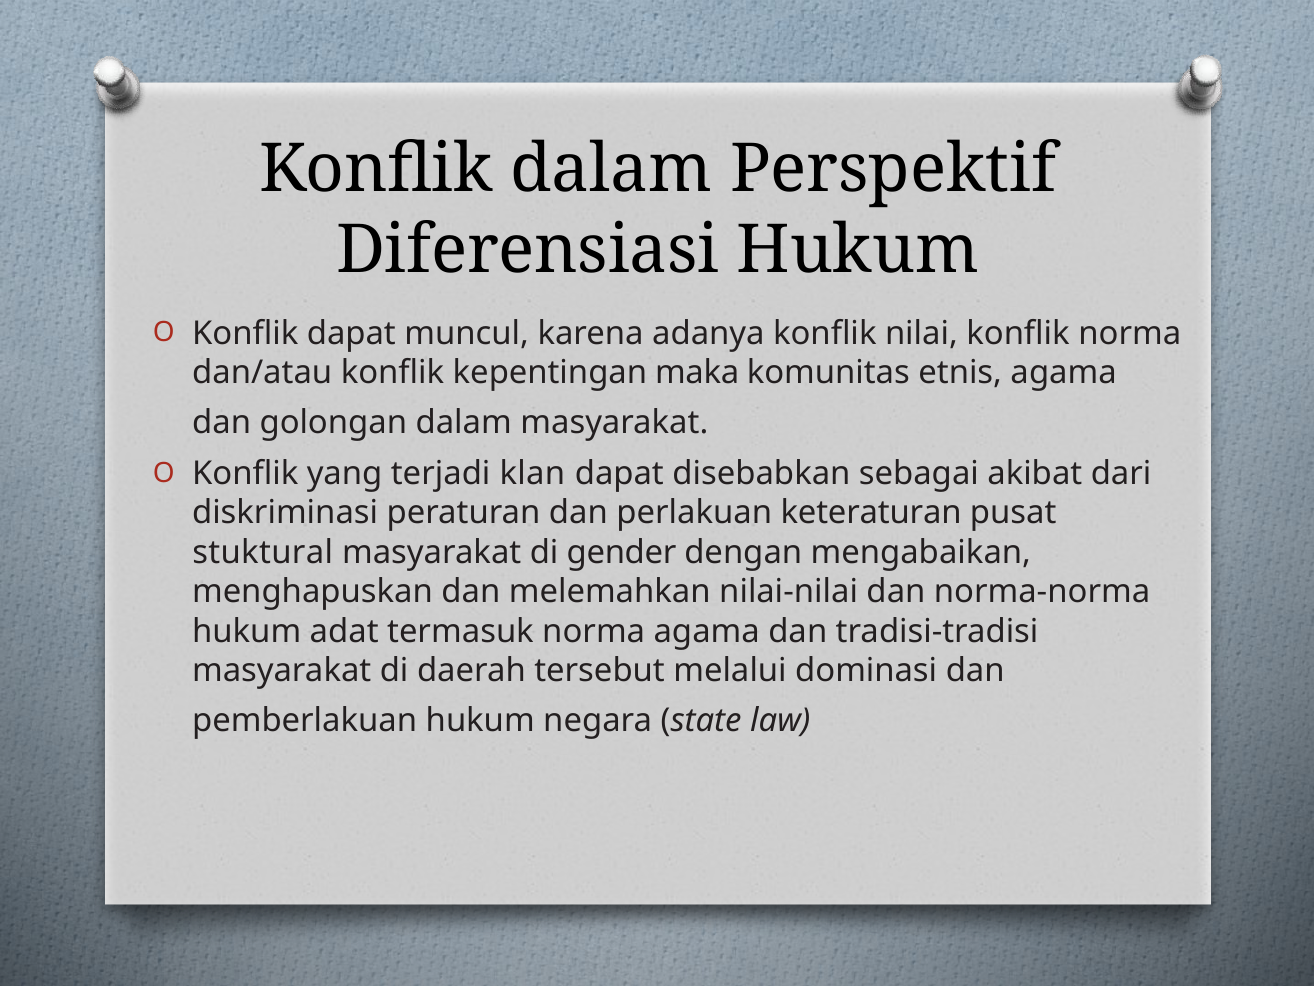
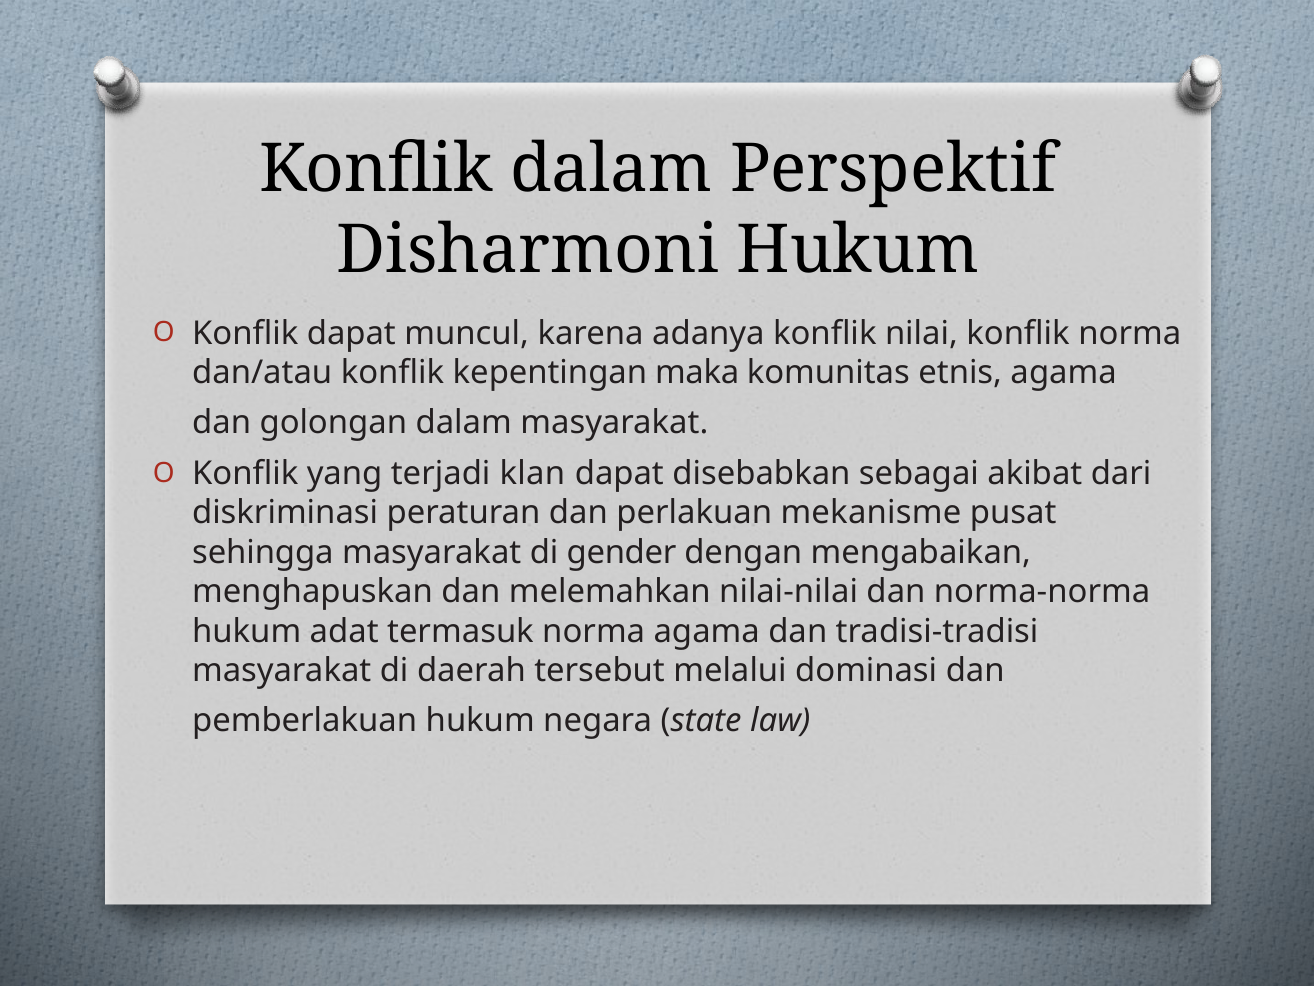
Diferensiasi: Diferensiasi -> Disharmoni (528, 250)
keteraturan: keteraturan -> mekanisme (871, 513)
stuktural: stuktural -> sehingga (263, 552)
